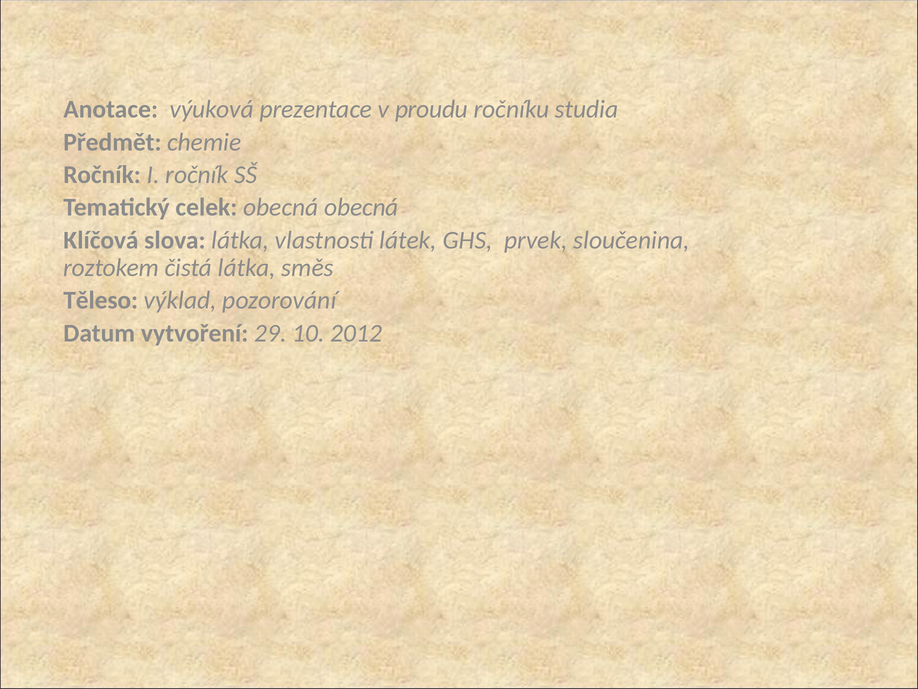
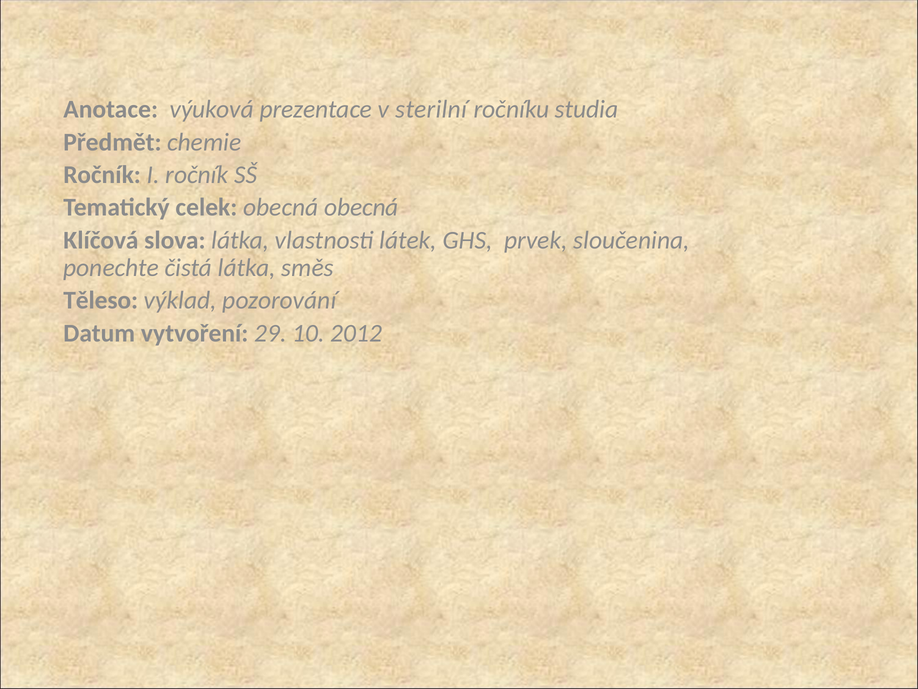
proudu: proudu -> sterilní (431, 109)
roztokem: roztokem -> ponechte (111, 268)
